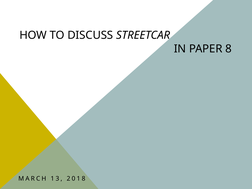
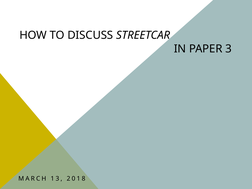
8: 8 -> 3 (229, 49)
